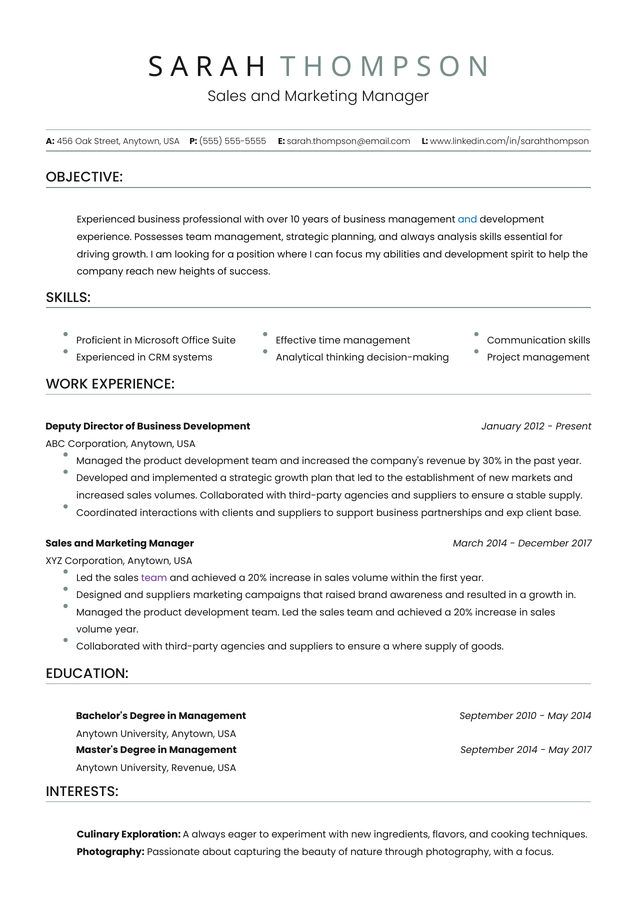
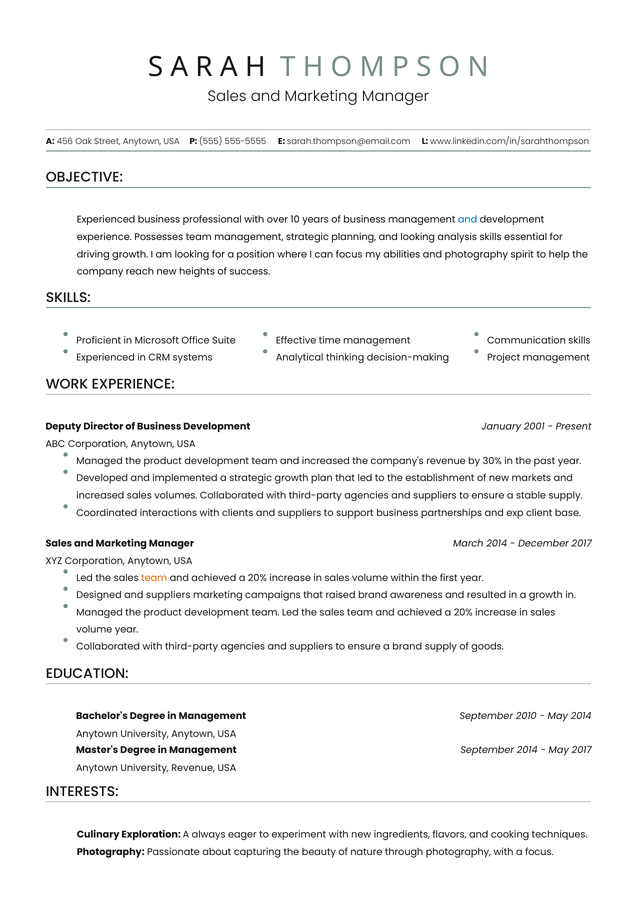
and always: always -> looking (418, 237)
abilities and development: development -> photography (476, 255)
2012: 2012 -> 2001 (534, 427)
team colour: purple -> orange (154, 579)
a where: where -> brand (407, 647)
